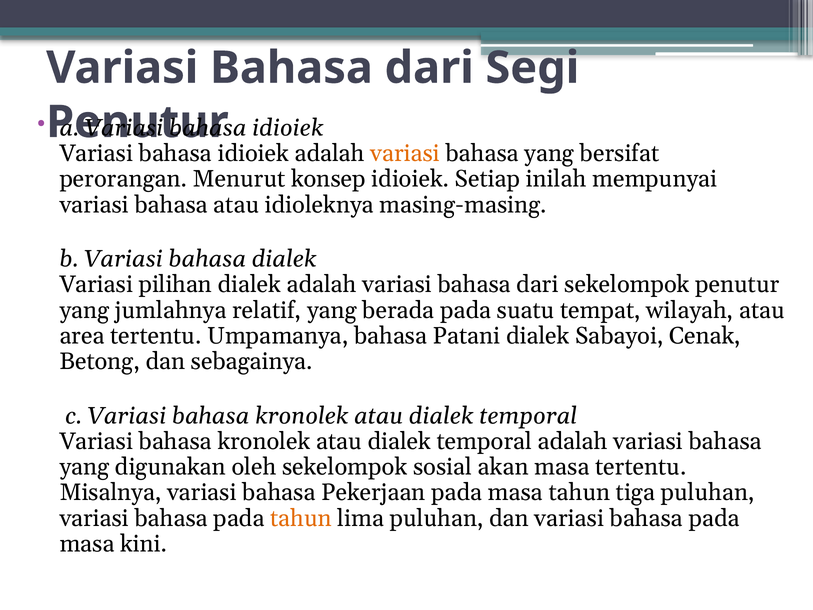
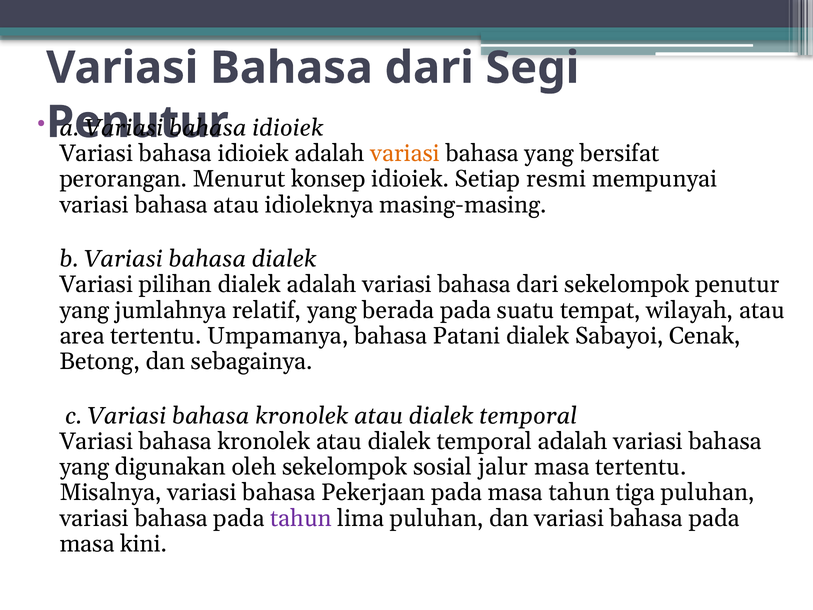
inilah: inilah -> resmi (556, 179)
akan: akan -> jalur (503, 467)
tahun colour: orange -> purple (301, 518)
